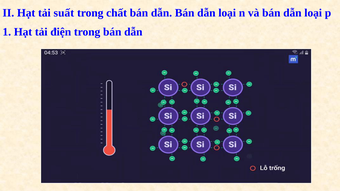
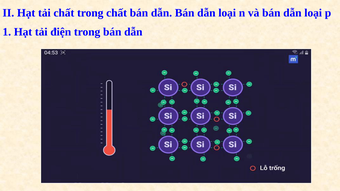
tải suất: suất -> chất (64, 13)
